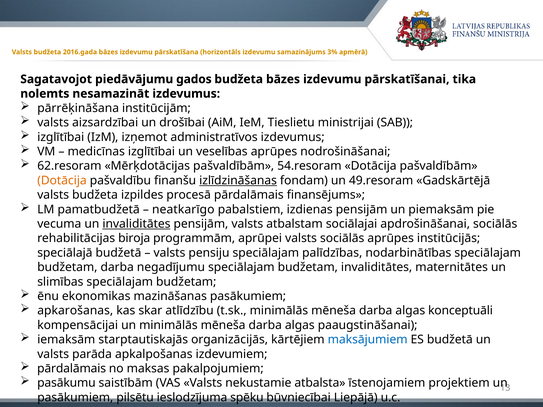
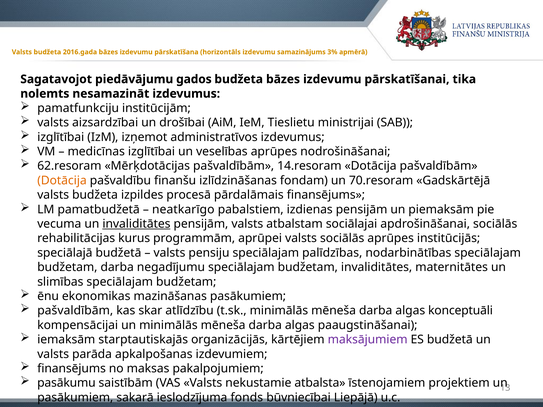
pārrēķināšana: pārrēķināšana -> pamatfunkciju (78, 108)
54.resoram: 54.resoram -> 14.resoram (309, 166)
izlīdzināšanas underline: present -> none (238, 181)
49.resoram: 49.resoram -> 70.resoram (381, 181)
biroja: biroja -> kurus (134, 238)
apkarošanas: apkarošanas -> pašvaldībām (75, 311)
maksājumiem colour: blue -> purple (368, 340)
pārdalāmais: pārdalāmais -> finansējums (72, 369)
pilsētu: pilsētu -> sakarā (135, 398)
spēku: spēku -> fonds (247, 398)
